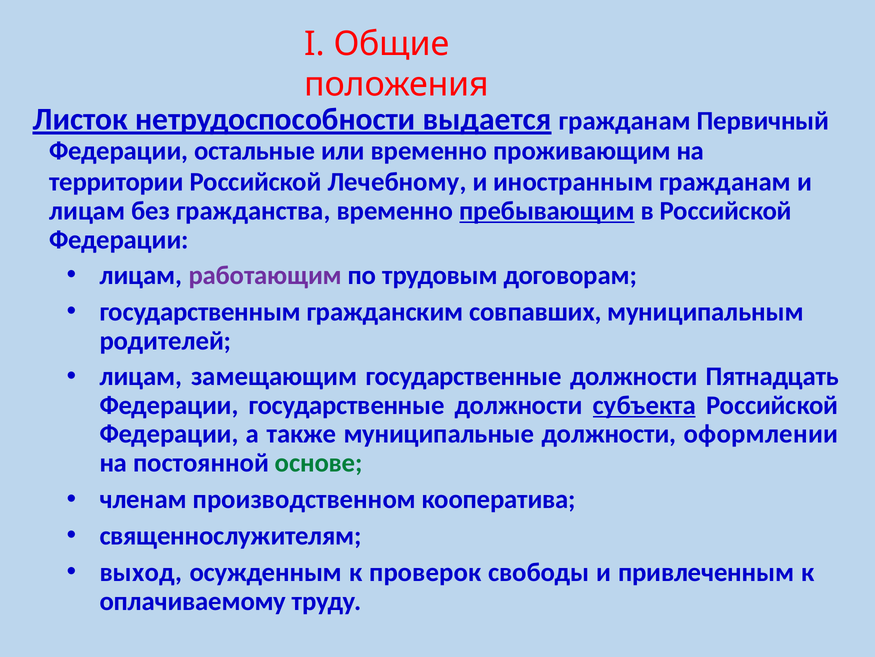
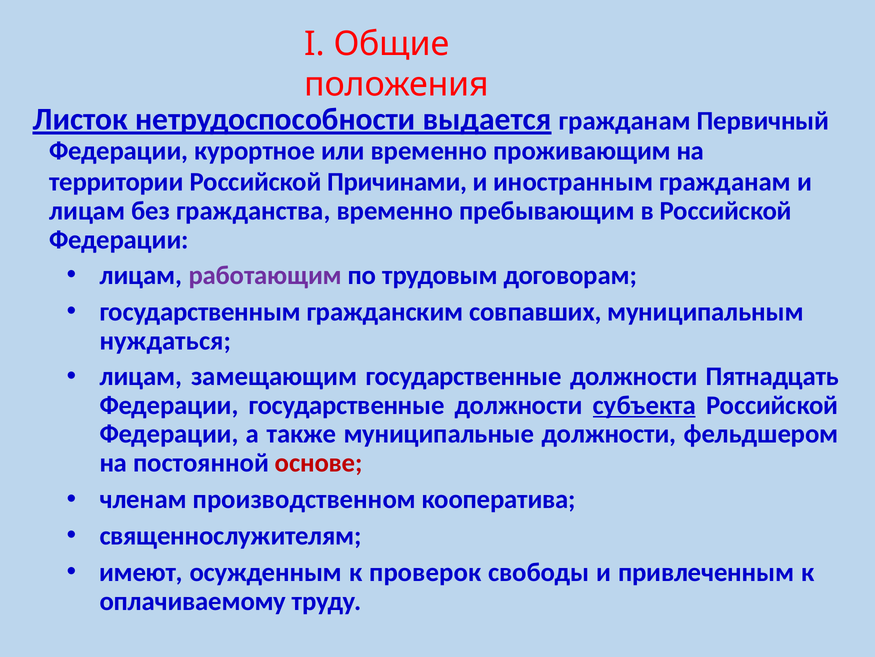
остальные: остальные -> курортное (255, 151)
Лечебному: Лечебному -> Причинами (397, 182)
пребывающим underline: present -> none (547, 210)
родителей: родителей -> нуждаться (165, 341)
оформлении: оформлении -> фельдшером (761, 434)
основе colour: green -> red (319, 463)
выход: выход -> имеют (141, 572)
